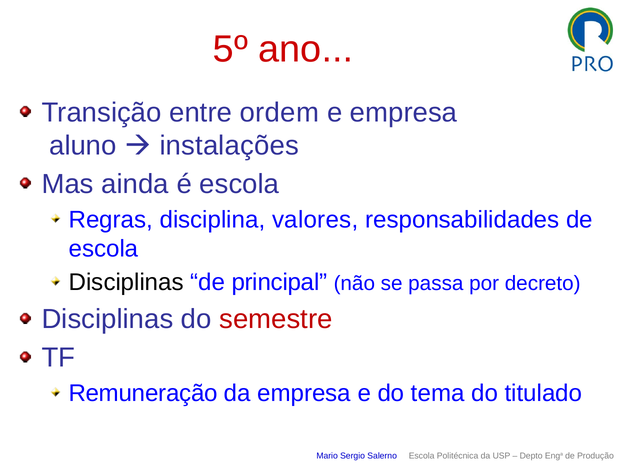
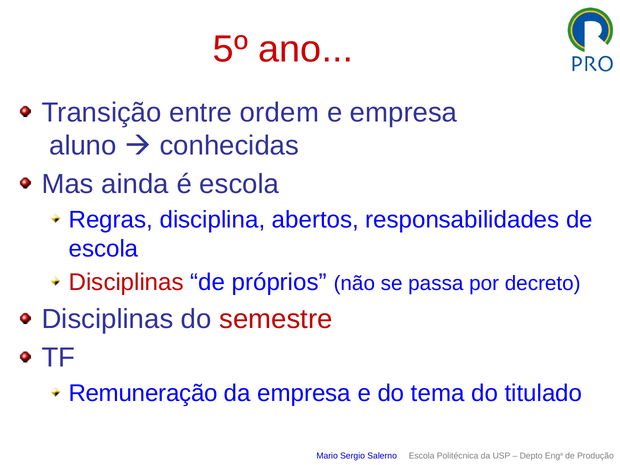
instalações: instalações -> conhecidas (229, 146)
valores: valores -> abertos (315, 220)
Disciplinas colour: black -> red (126, 283)
principal: principal -> próprios (279, 283)
